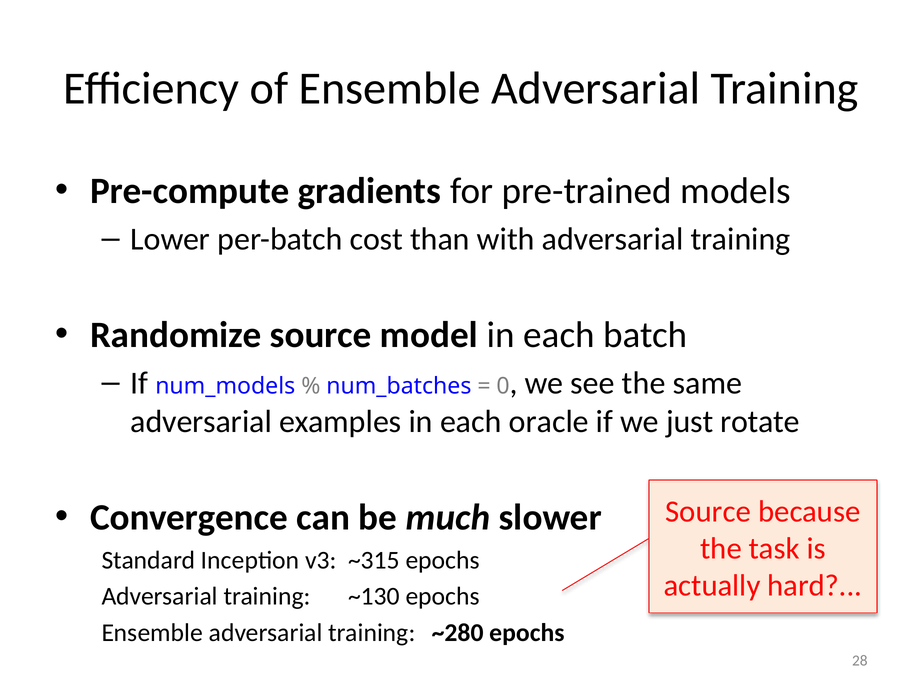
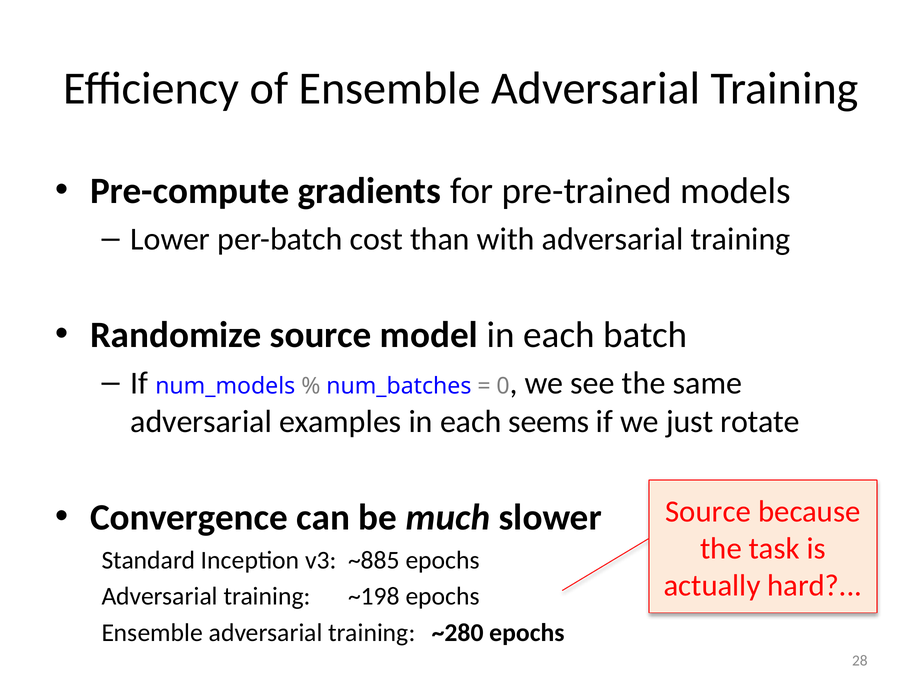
oracle: oracle -> seems (549, 422)
~315: ~315 -> ~885 (374, 560)
~130: ~130 -> ~198 (374, 597)
